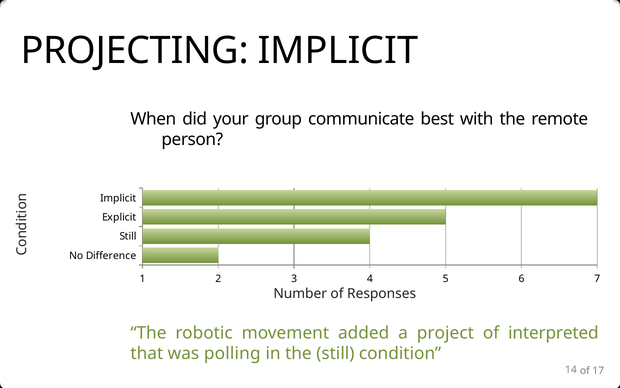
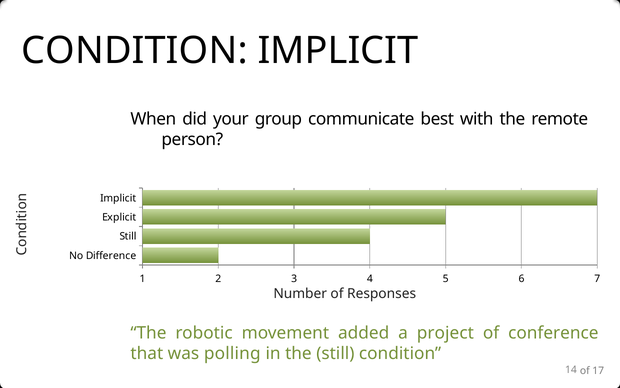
PROJECTING: PROJECTING -> CONDITION (135, 50)
interpreted: interpreted -> conference (553, 333)
